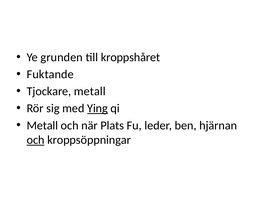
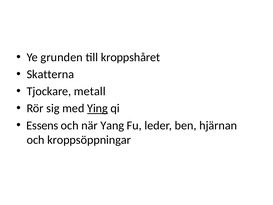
Fuktande: Fuktande -> Skatterna (50, 74)
Metall: Metall -> Essens (42, 125)
Plats: Plats -> Yang (112, 125)
och underline: present -> none (36, 140)
